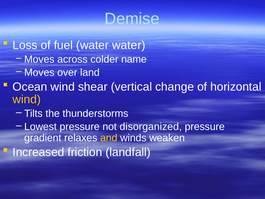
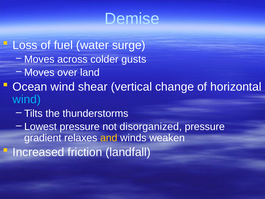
water water: water -> surge (129, 45)
name: name -> gusts (134, 59)
wind colour: yellow -> light blue (27, 99)
